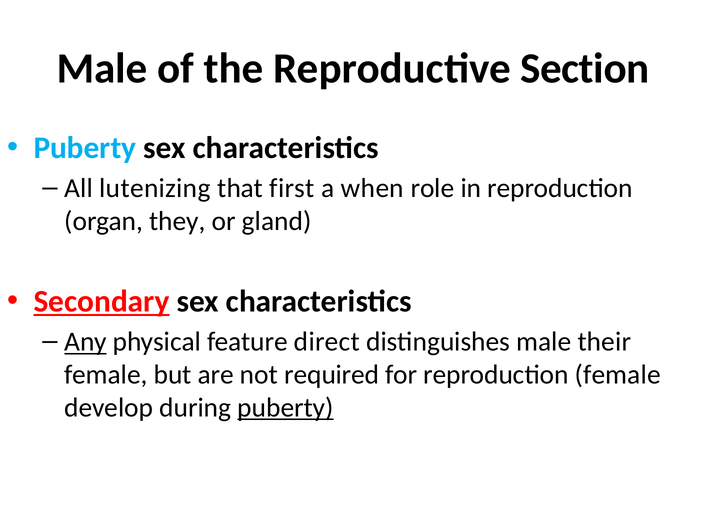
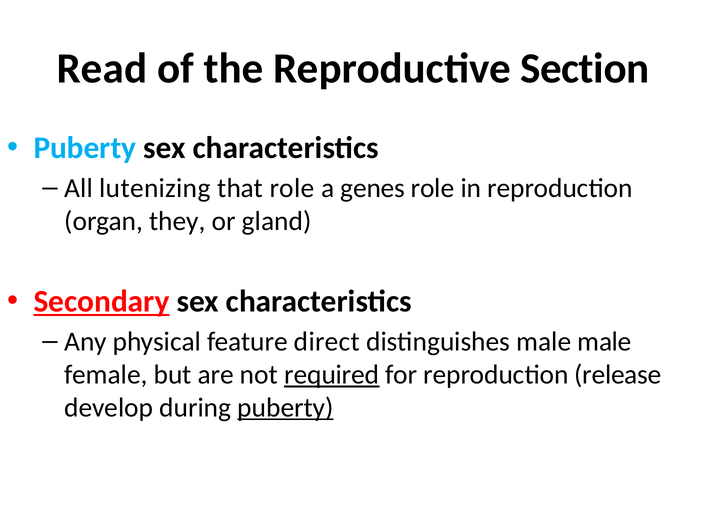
Male: Male -> Read (102, 68)
that first: first -> role (292, 189)
when: when -> genes (373, 189)
Any underline: present -> none (86, 342)
male their: their -> male (605, 342)
required underline: none -> present (332, 375)
reproduction female: female -> release (618, 375)
